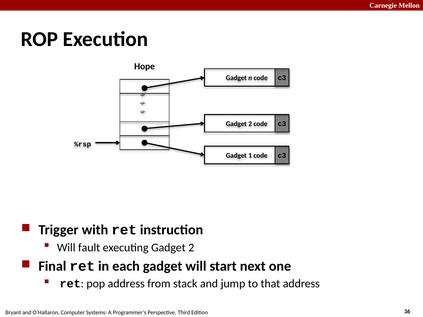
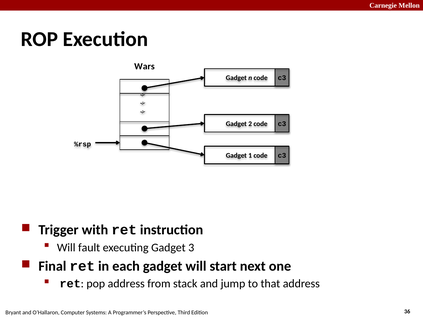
Hope: Hope -> Wars (144, 67)
executing Gadget 2: 2 -> 3 (191, 248)
